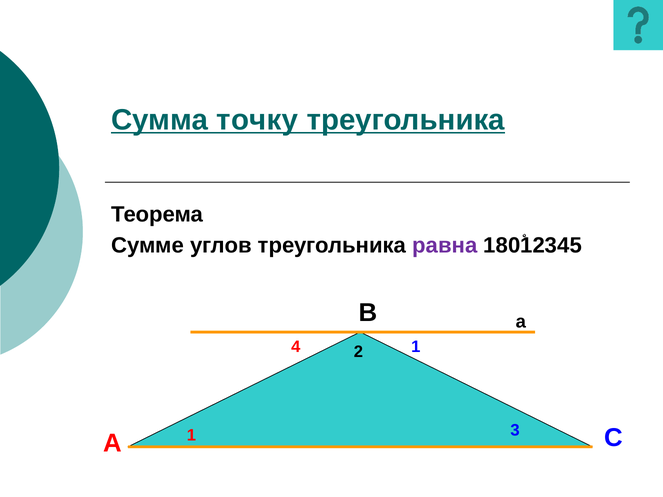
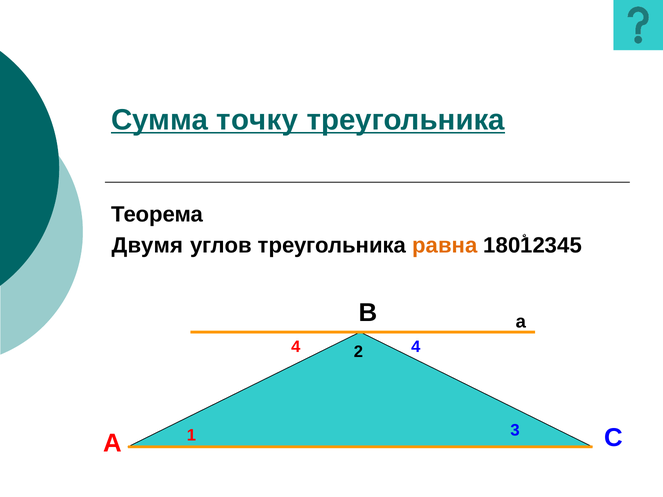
Сумме: Сумме -> Двумя (147, 245)
равна colour: purple -> orange (445, 245)
4 1: 1 -> 4 (416, 347)
